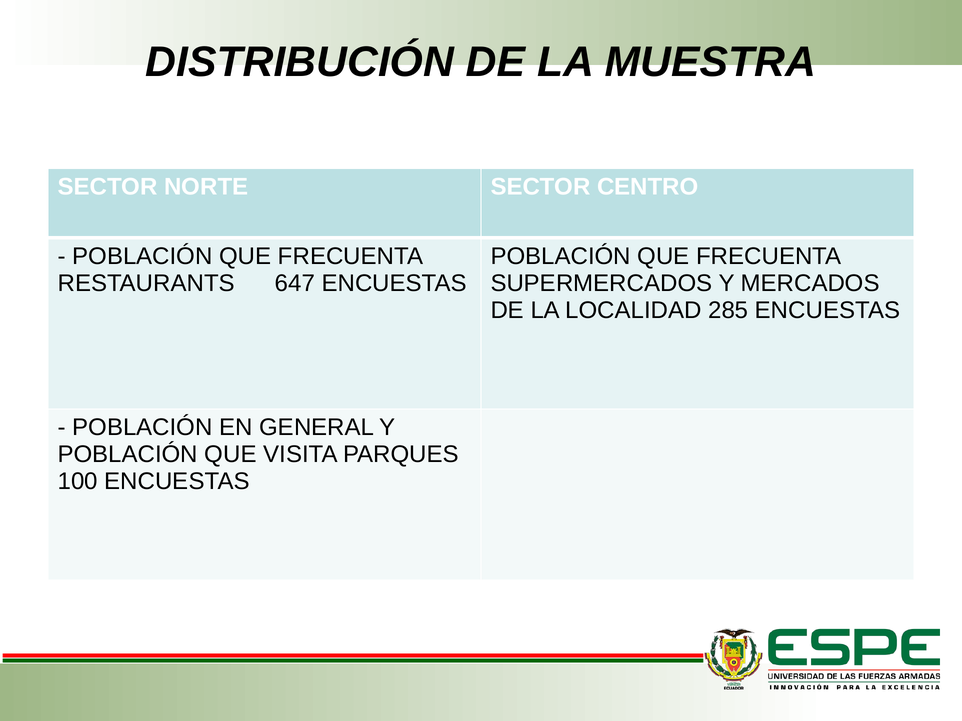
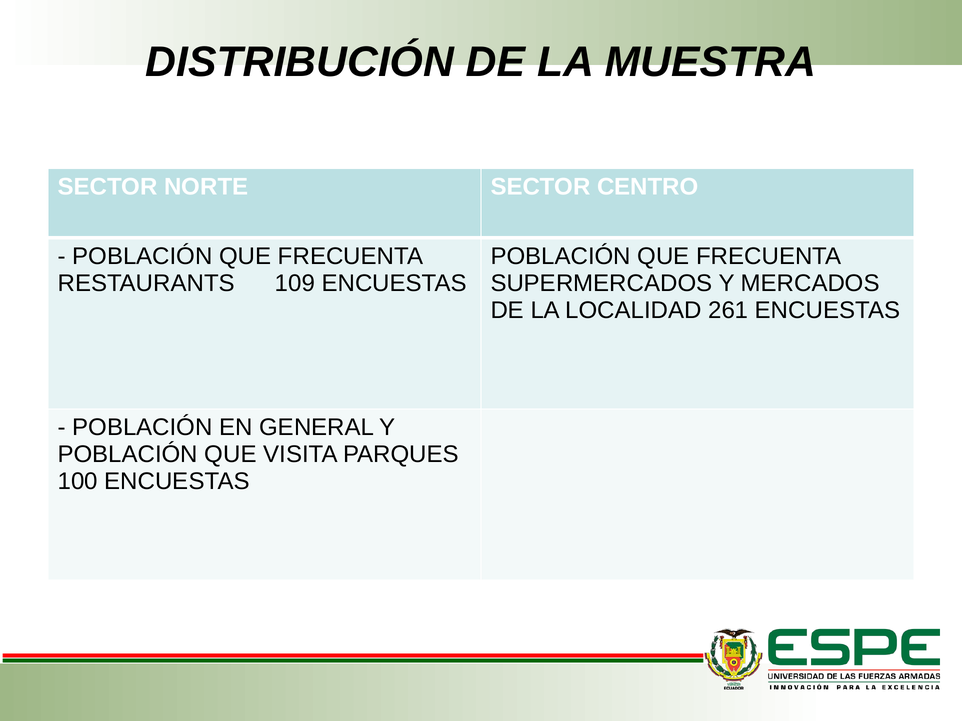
647: 647 -> 109 (295, 283)
285: 285 -> 261 (728, 310)
